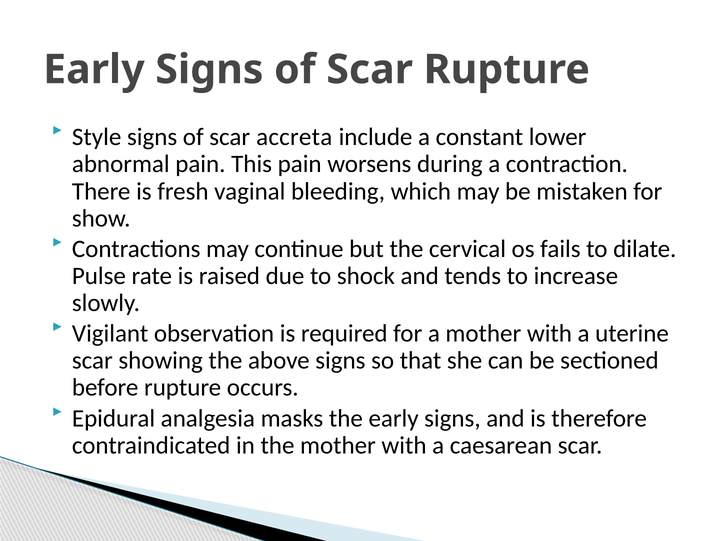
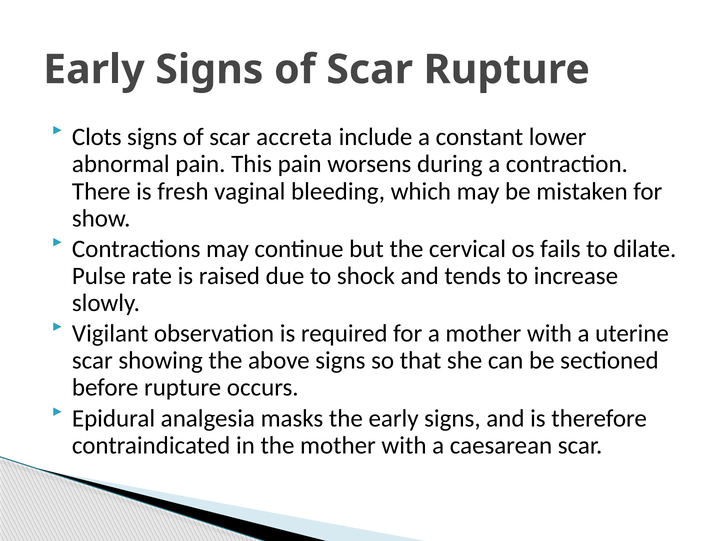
Style: Style -> Clots (97, 137)
